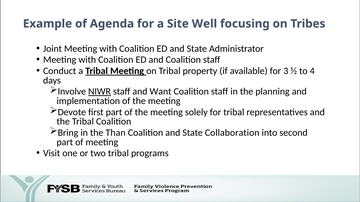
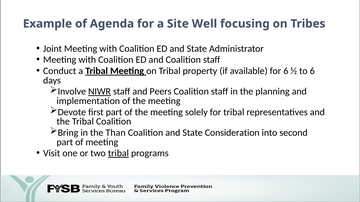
for 3: 3 -> 6 (286, 71)
to 4: 4 -> 6 (312, 71)
Want: Want -> Peers (161, 92)
Collaboration: Collaboration -> Consideration (232, 133)
tribal underline: none -> present (118, 154)
